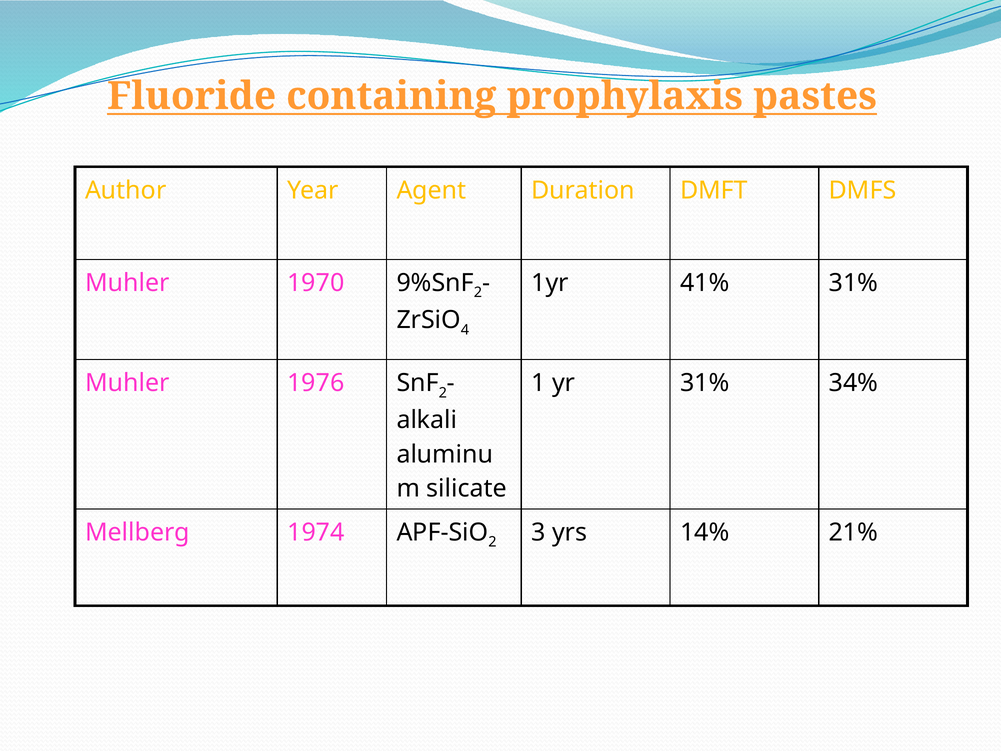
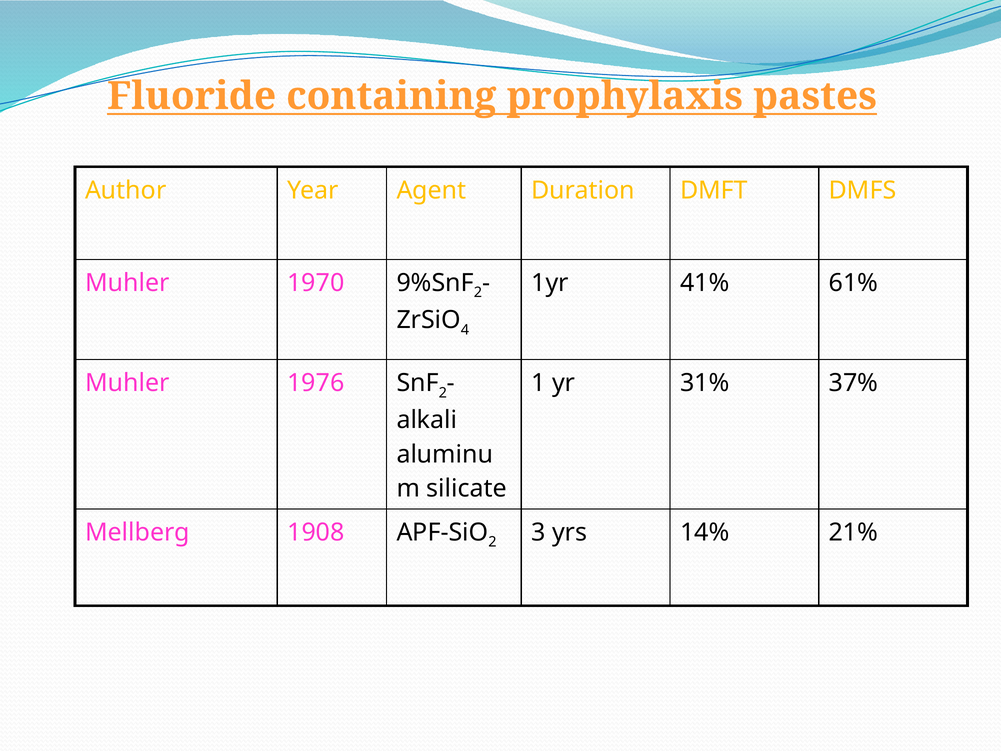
41% 31%: 31% -> 61% (853, 283)
34%: 34% -> 37% (853, 383)
1974: 1974 -> 1908 (316, 532)
